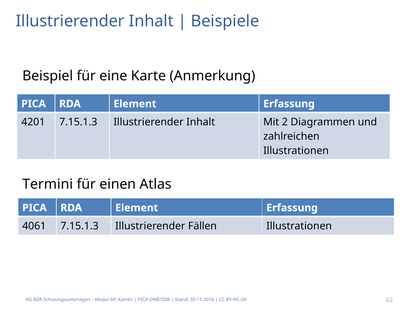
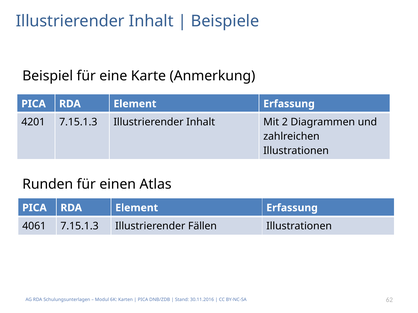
Termini: Termini -> Runden (48, 185)
